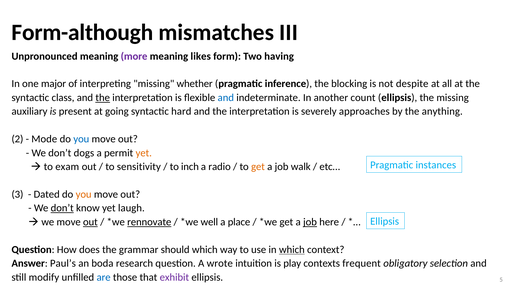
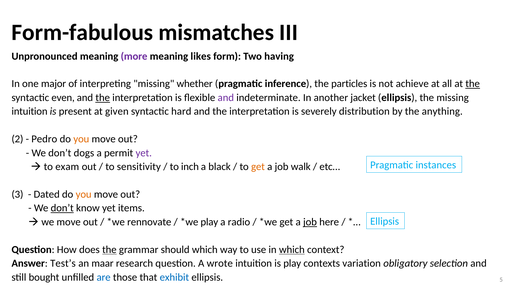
Form-although: Form-although -> Form-fabulous (82, 32)
blocking: blocking -> particles (349, 84)
despite: despite -> achieve (412, 84)
the underline: none -> present (473, 84)
class: class -> even (63, 98)
and colour: blue -> purple (226, 98)
count: count -> jacket (363, 98)
auxiliary: auxiliary -> intuition (30, 111)
going: going -> given (117, 111)
approaches: approaches -> distribution (364, 111)
Mode: Mode -> Pedro (44, 139)
you colour: blue -> orange (81, 139)
yet colour: orange -> purple (144, 153)
radio: radio -> black (220, 167)
laugh: laugh -> items (131, 208)
out underline: present -> none (90, 222)
rennovate underline: present -> none (149, 222)
well: well -> play (209, 222)
place: place -> radio (239, 222)
the underline: none -> present (109, 249)
Paul’s: Paul’s -> Test’s (63, 263)
boda: boda -> maar (103, 263)
frequent: frequent -> variation (362, 263)
modify: modify -> bought (44, 277)
exhibit colour: purple -> blue (174, 277)
